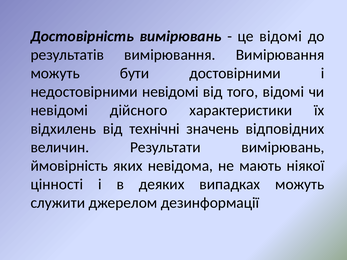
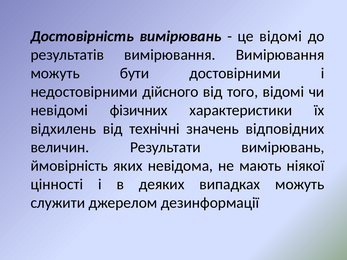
недостовірними невідомі: невідомі -> дійсного (170, 92)
дійсного: дійсного -> фізичних (139, 110)
